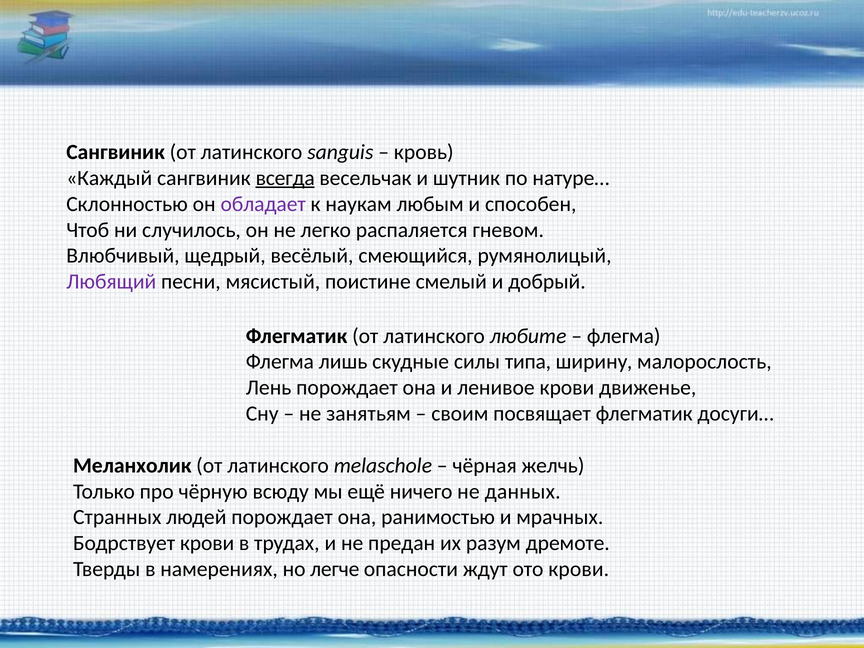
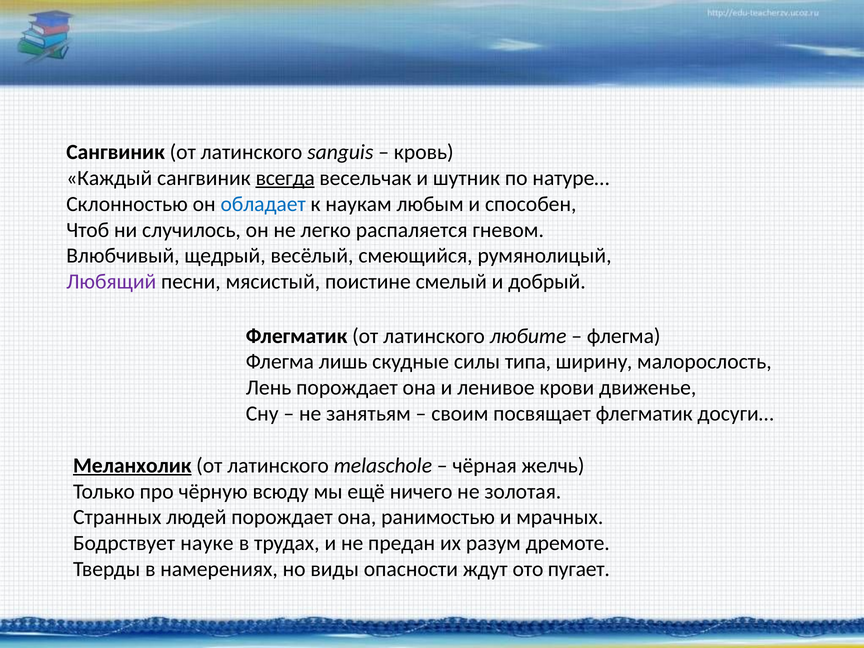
обладает colour: purple -> blue (263, 204)
Меланхолик underline: none -> present (132, 465)
данных: данных -> золотая (523, 491)
Бодрствует крови: крови -> науке (207, 543)
легче: легче -> виды (335, 569)
ото крови: крови -> пугает (579, 569)
